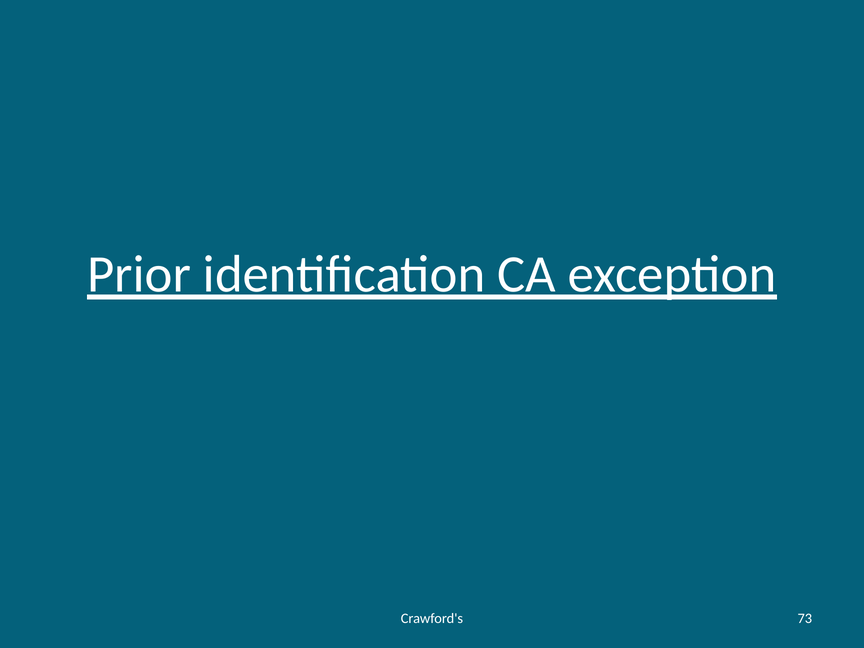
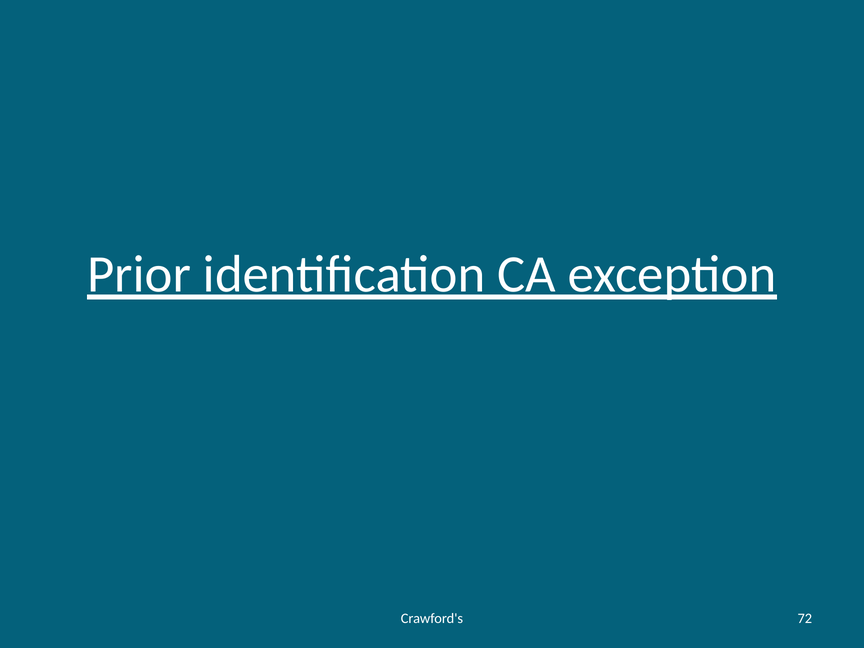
73: 73 -> 72 (805, 619)
